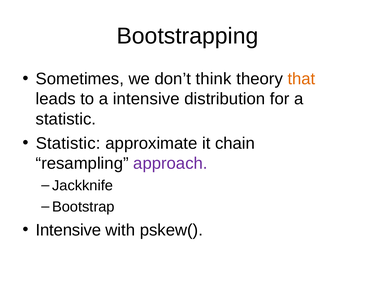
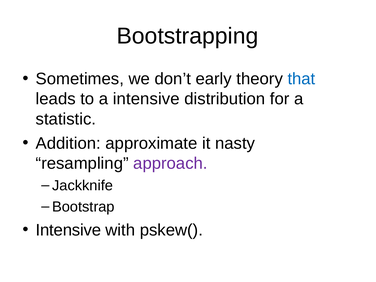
think: think -> early (214, 79)
that colour: orange -> blue (301, 79)
Statistic: Statistic -> Addition (68, 143)
chain: chain -> nasty (235, 143)
